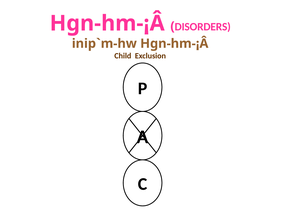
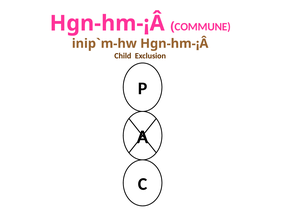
DISORDERS: DISORDERS -> COMMUNE (203, 27)
